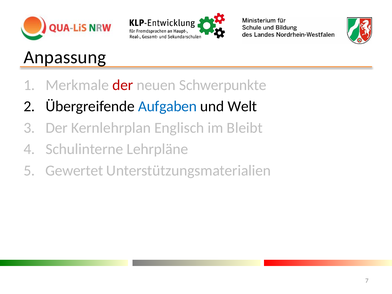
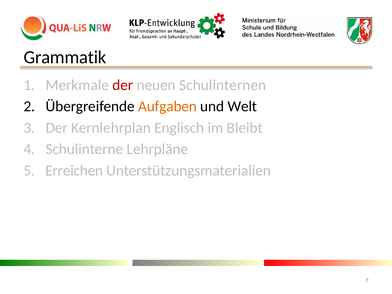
Anpassung: Anpassung -> Grammatik (65, 57)
Schwerpunkte: Schwerpunkte -> Schulinternen (223, 85)
Aufgaben colour: blue -> orange (168, 106)
Gewertet: Gewertet -> Erreichen (74, 171)
